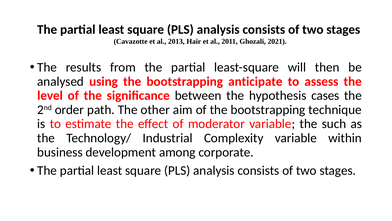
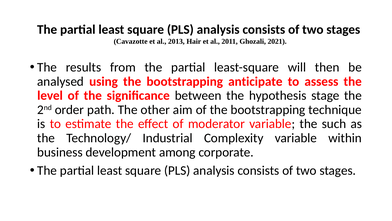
cases: cases -> stage (325, 95)
